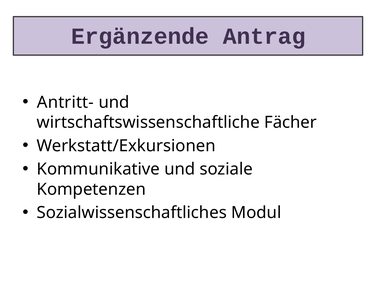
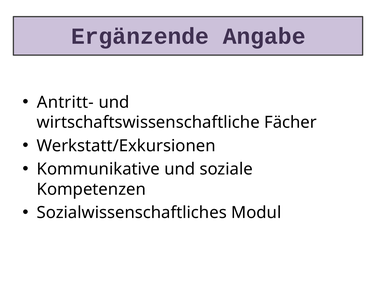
Antrag: Antrag -> Angabe (264, 36)
